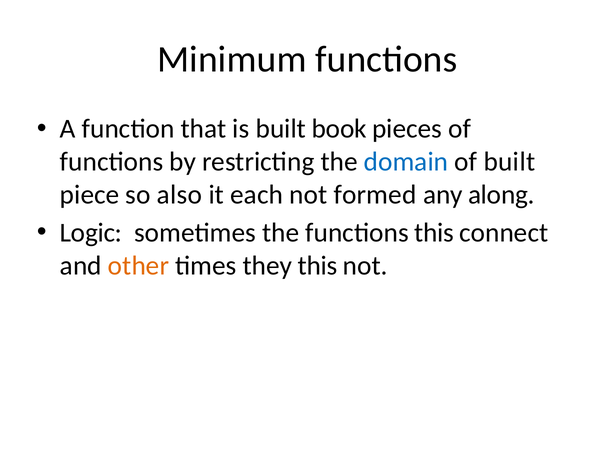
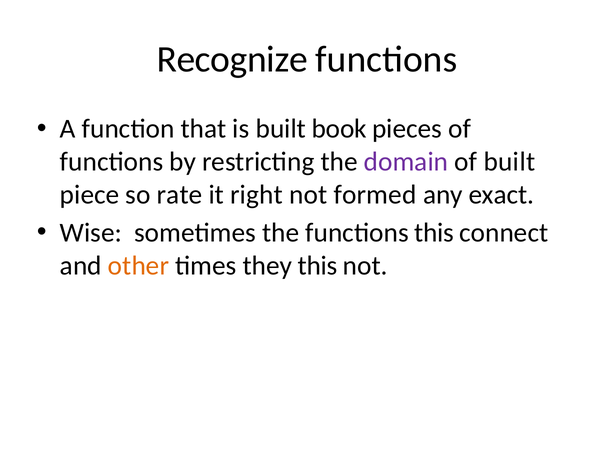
Minimum: Minimum -> Recognize (232, 60)
domain colour: blue -> purple (406, 162)
also: also -> rate (180, 195)
each: each -> right (257, 195)
along: along -> exact (501, 195)
Logic: Logic -> Wise (91, 233)
